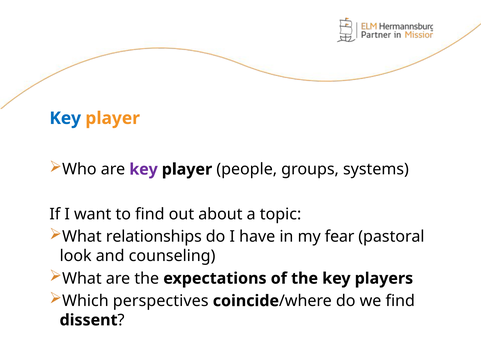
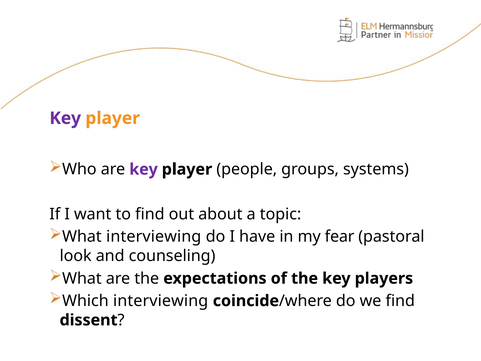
Key colour: blue -> purple (65, 118)
What relationships: relationships -> interviewing (154, 237)
Which perspectives: perspectives -> interviewing (161, 301)
